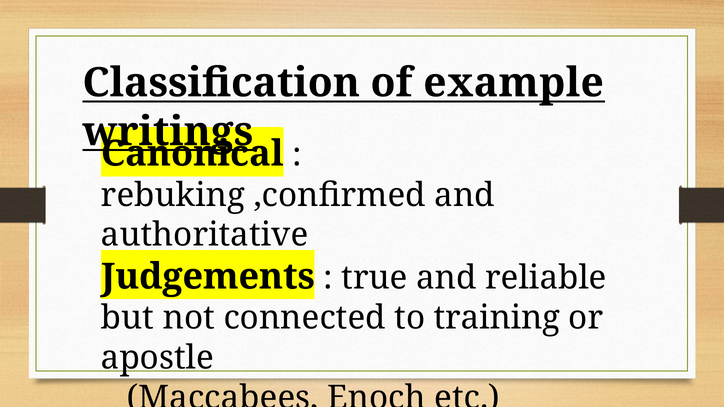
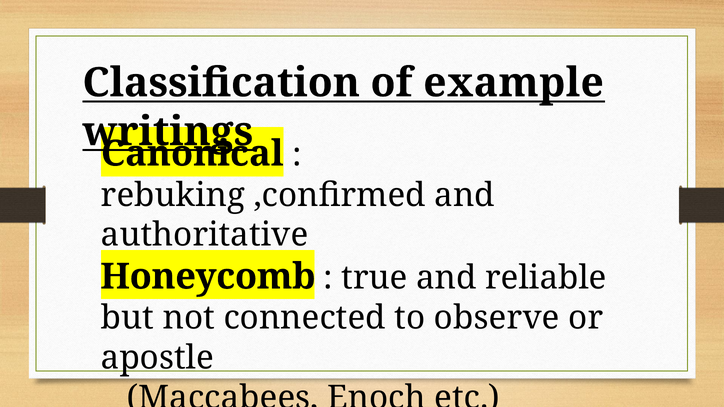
Judgements: Judgements -> Honeycomb (208, 277)
training: training -> observe (497, 318)
